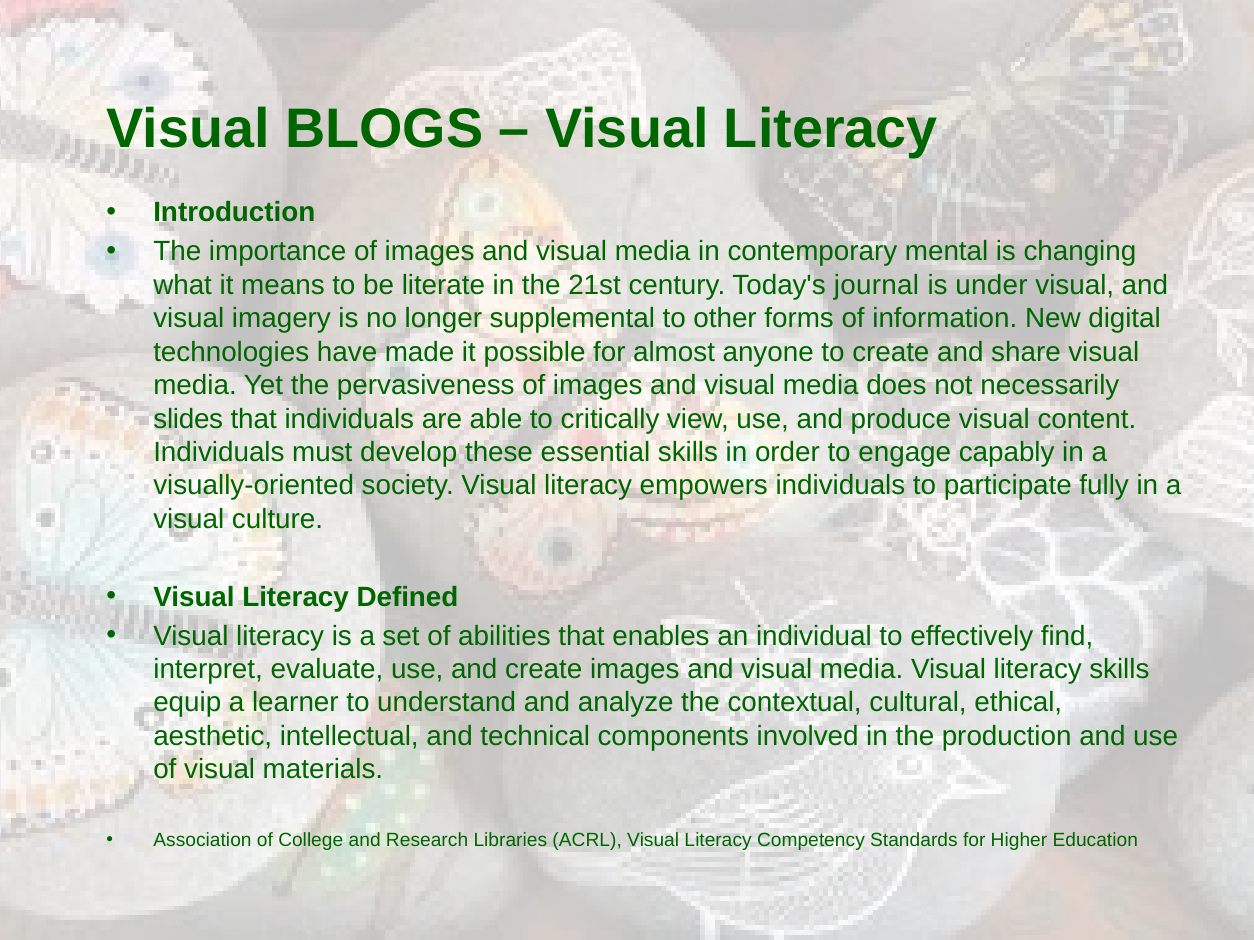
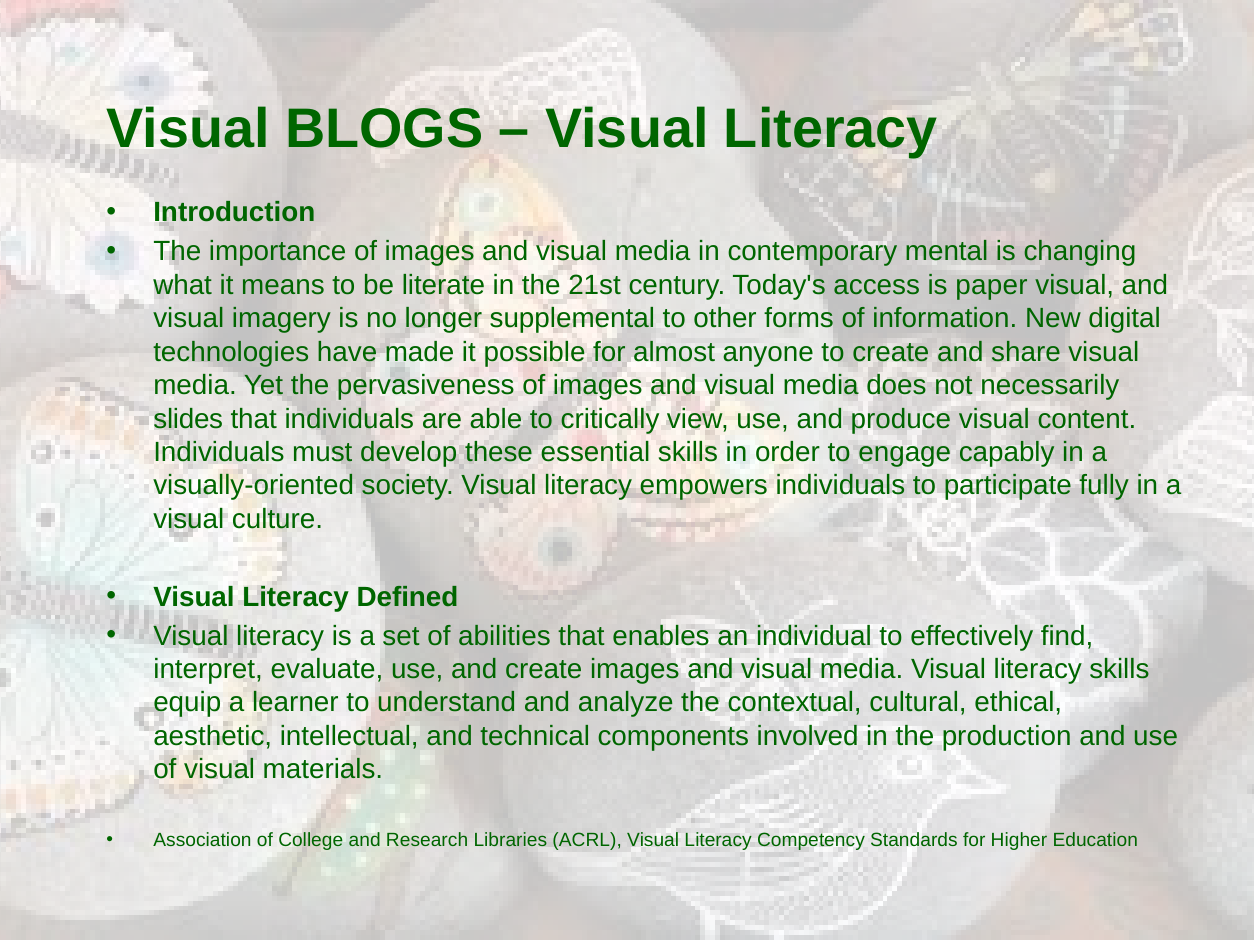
journal: journal -> access (877, 285)
under: under -> paper (991, 285)
